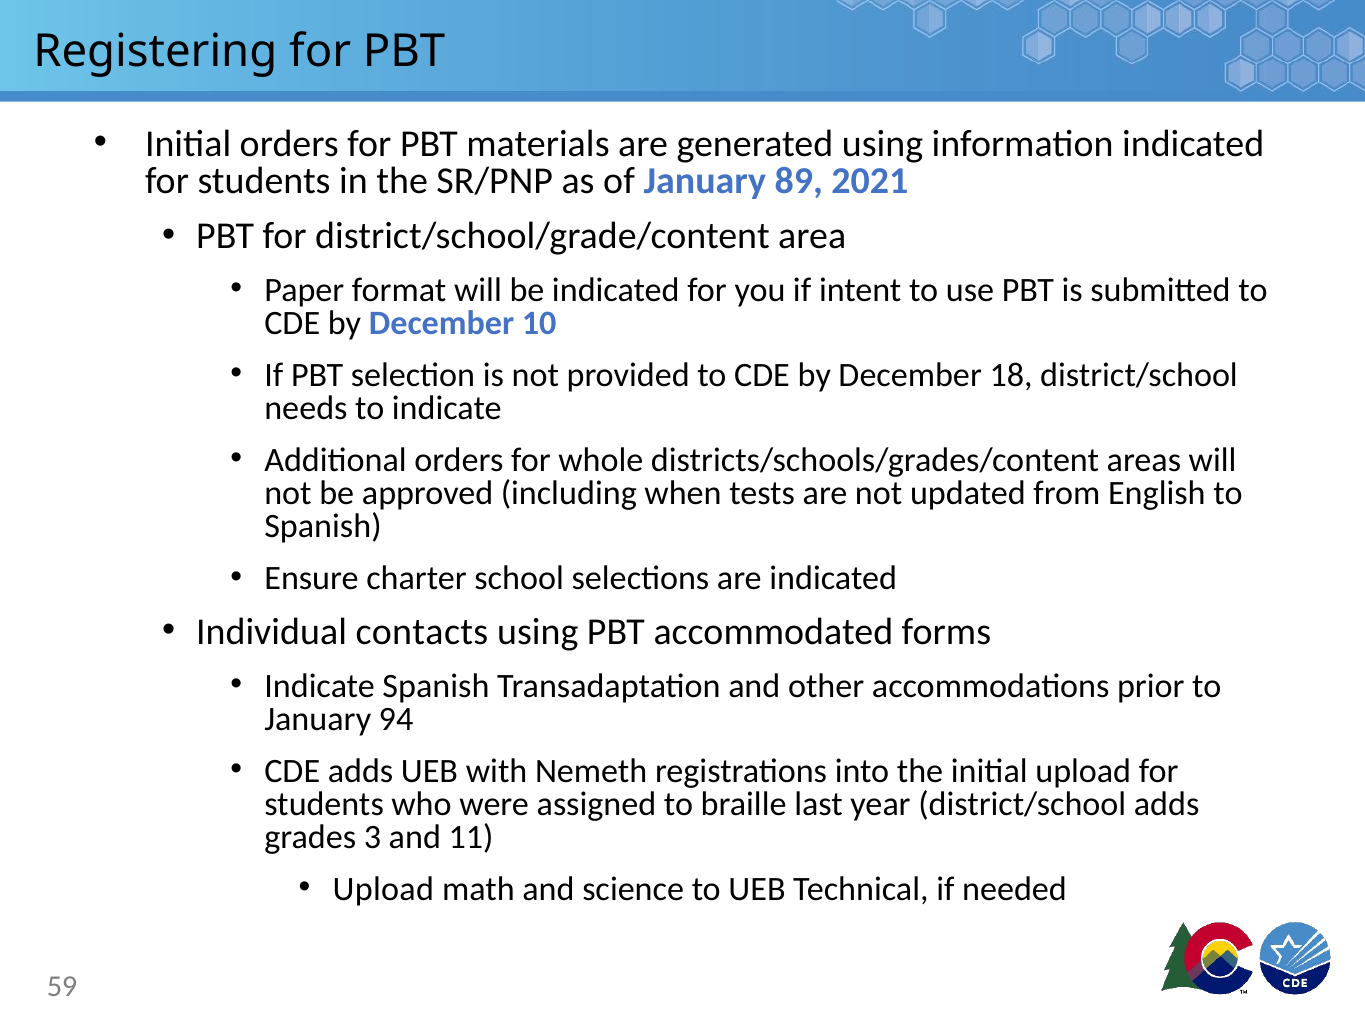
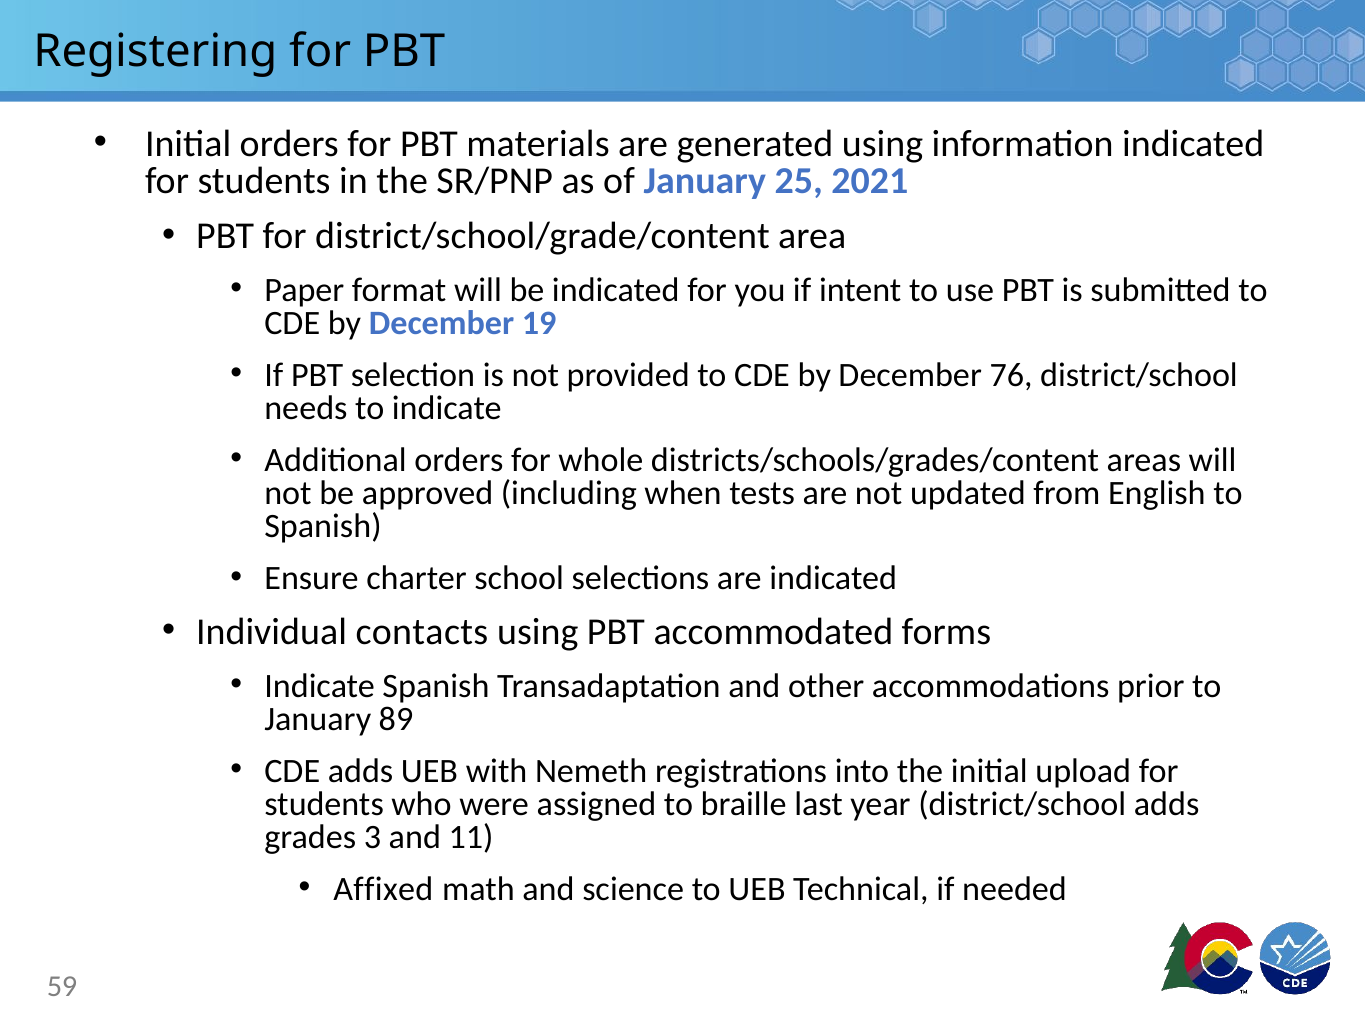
89: 89 -> 25 (799, 181)
10: 10 -> 19 (539, 323)
18: 18 -> 76 (1011, 375)
94: 94 -> 89 (396, 719)
Upload: Upload -> Affixed (383, 889)
